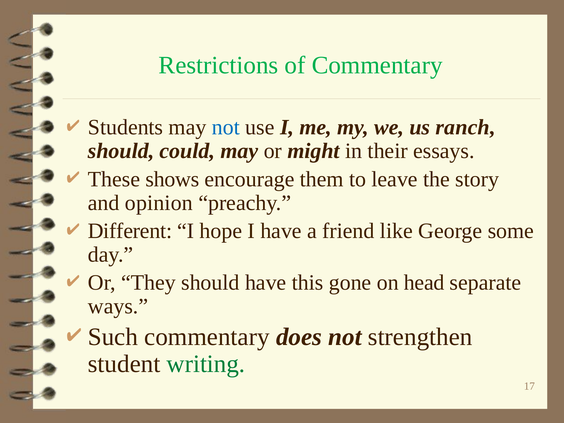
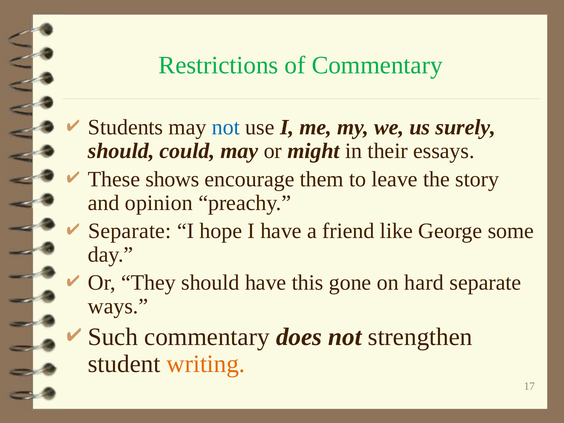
ranch: ranch -> surely (466, 127)
Different: Different -> Separate (130, 231)
head: head -> hard (424, 283)
writing colour: green -> orange (206, 364)
